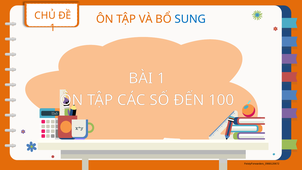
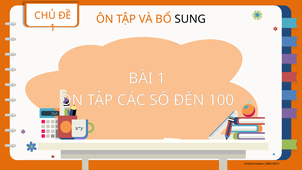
SUNG colour: blue -> black (190, 19)
